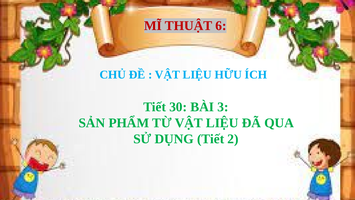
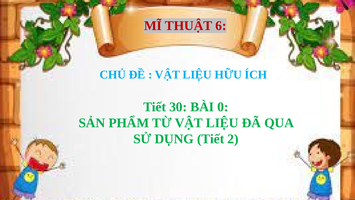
3: 3 -> 0 (223, 107)
